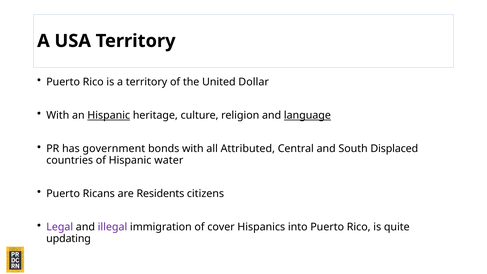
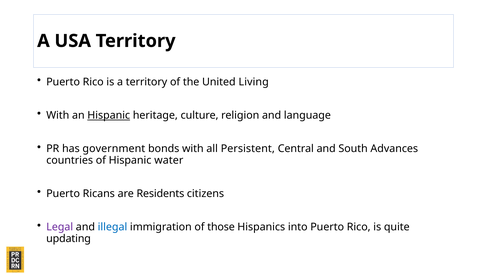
Dollar: Dollar -> Living (254, 82)
language underline: present -> none (307, 115)
Attributed: Attributed -> Persistent (248, 149)
Displaced: Displaced -> Advances (394, 149)
illegal colour: purple -> blue (112, 227)
cover: cover -> those (221, 227)
